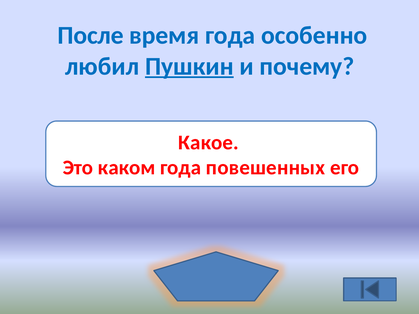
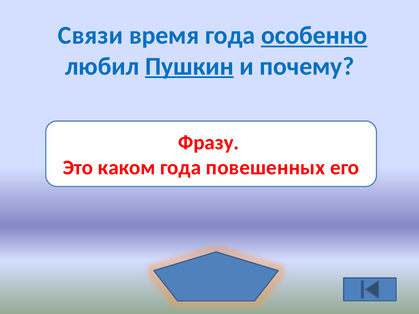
После: После -> Связи (90, 36)
особенно underline: none -> present (314, 36)
Какое: Какое -> Фразу (209, 143)
